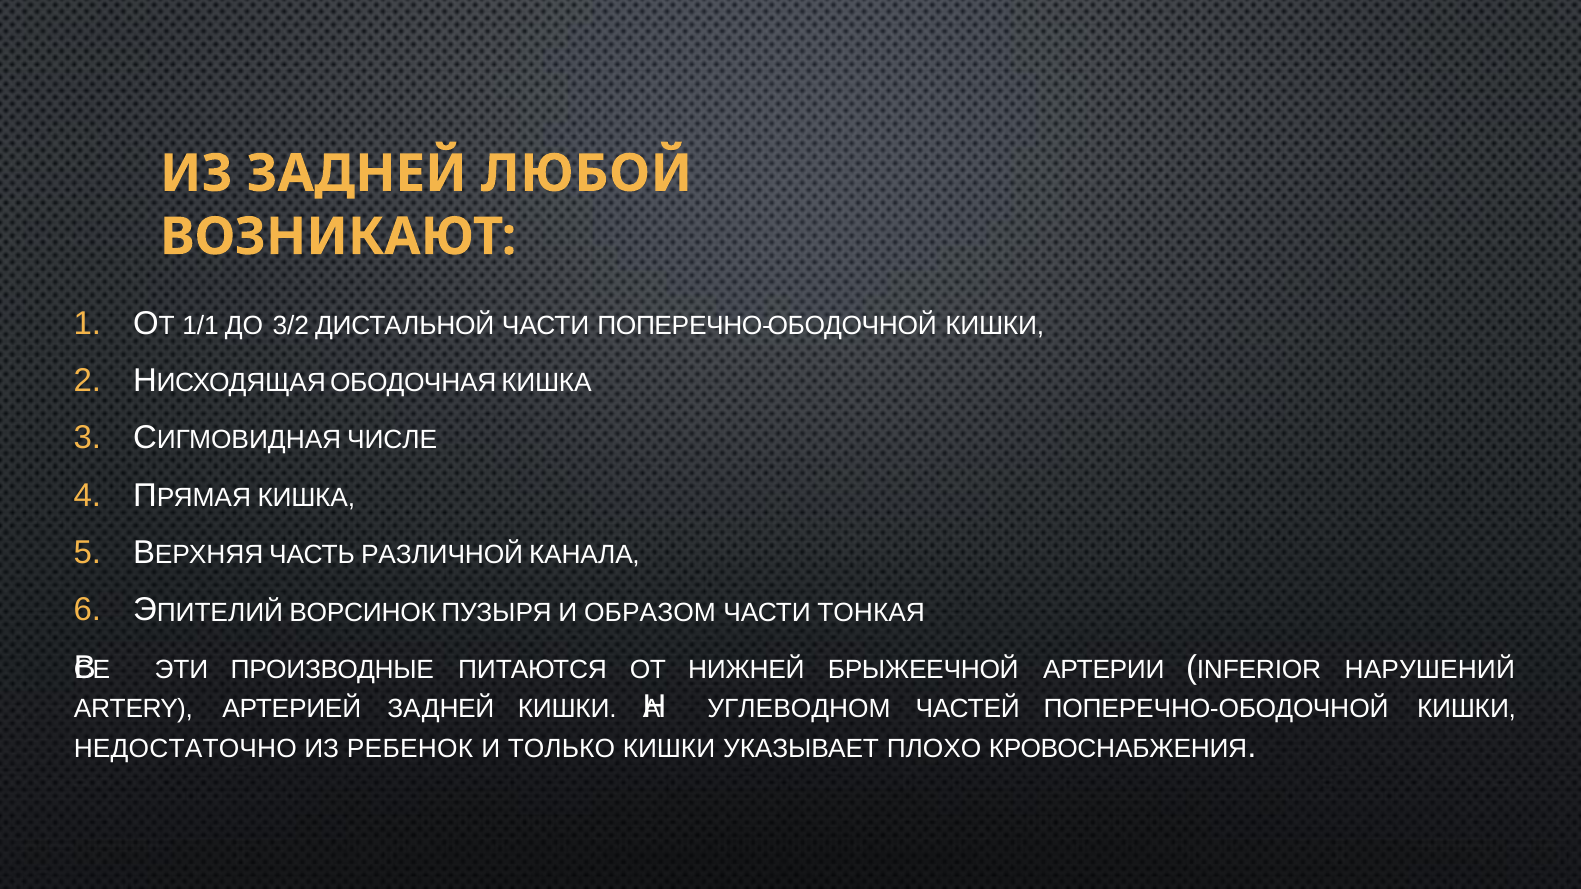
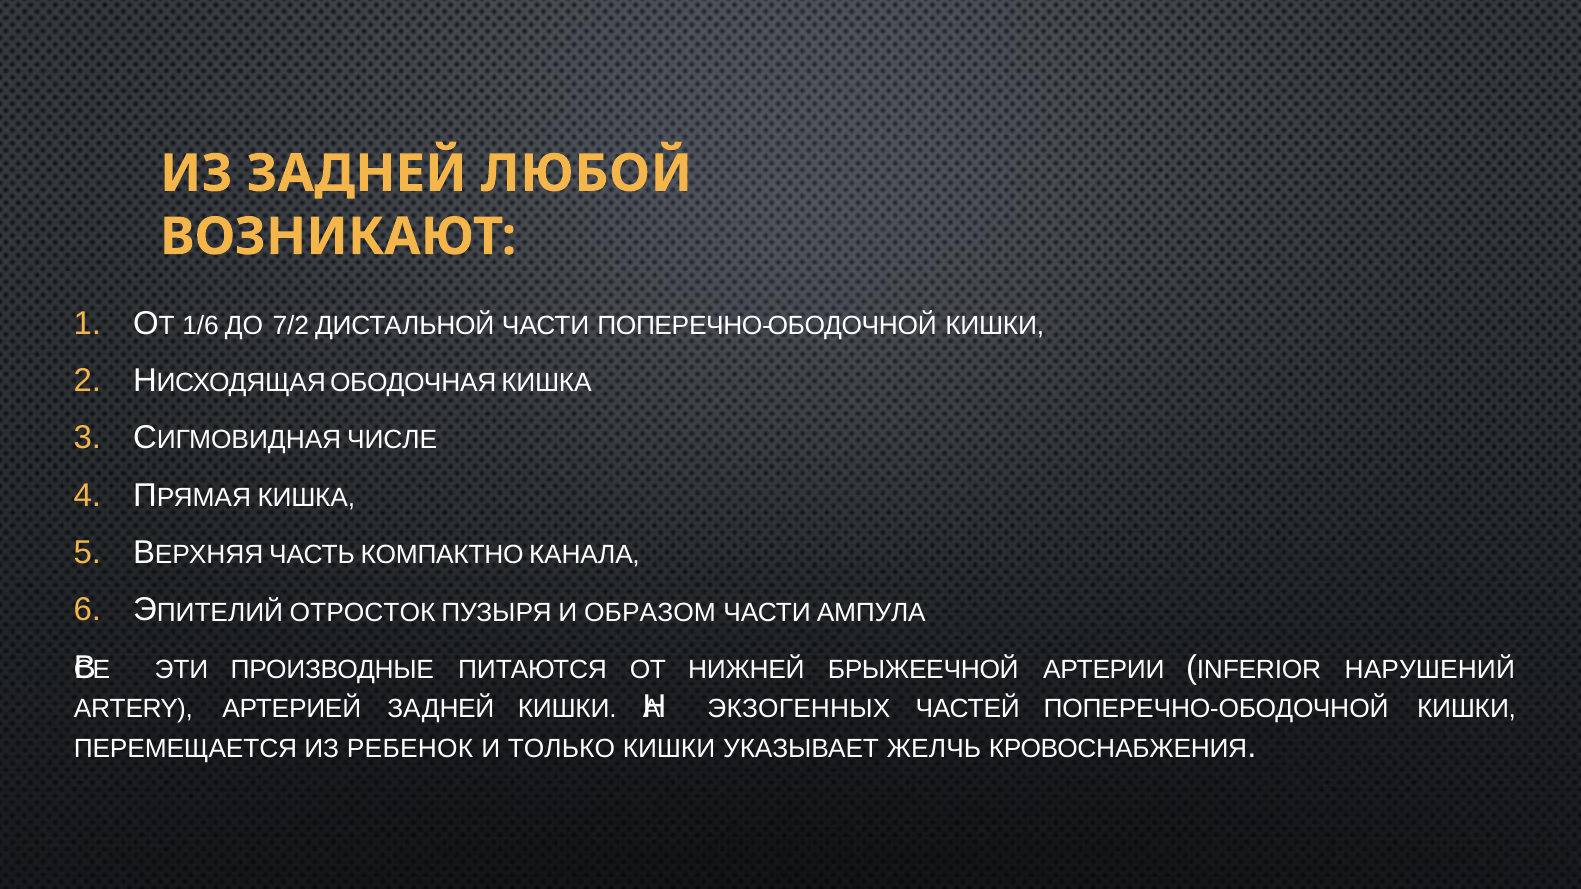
1/1: 1/1 -> 1/6 (201, 326)
3/2: 3/2 -> 7/2 (291, 326)
РАЗЛИЧНОЙ: РАЗЛИЧНОЙ -> КОМПАКТНО (442, 555)
ВОРСИНОК: ВОРСИНОК -> ОТРОСТОК (363, 613)
ТОНКАЯ: ТОНКАЯ -> АМПУЛА (871, 613)
УГЛЕВОДНОМ: УГЛЕВОДНОМ -> ЭКЗОГЕННЫХ (799, 709)
НЕДОСТАТОЧНО: НЕДОСТАТОЧНО -> ПЕРЕМЕЩАЕТСЯ (185, 749)
ПЛОХО: ПЛОХО -> ЖЕЛЧЬ (934, 749)
